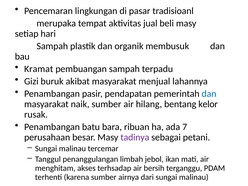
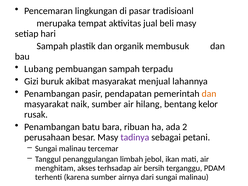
Kramat: Kramat -> Lubang (39, 69)
dan colour: blue -> orange (209, 94)
7: 7 -> 2 (185, 127)
